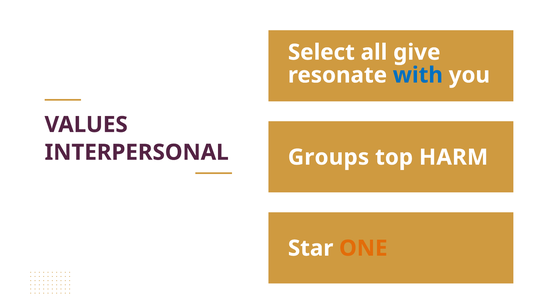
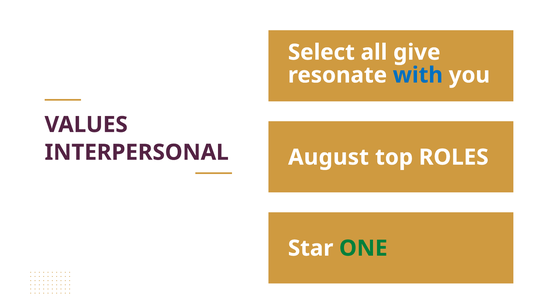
Groups: Groups -> August (329, 157)
HARM: HARM -> ROLES (454, 157)
ONE colour: orange -> green (363, 248)
